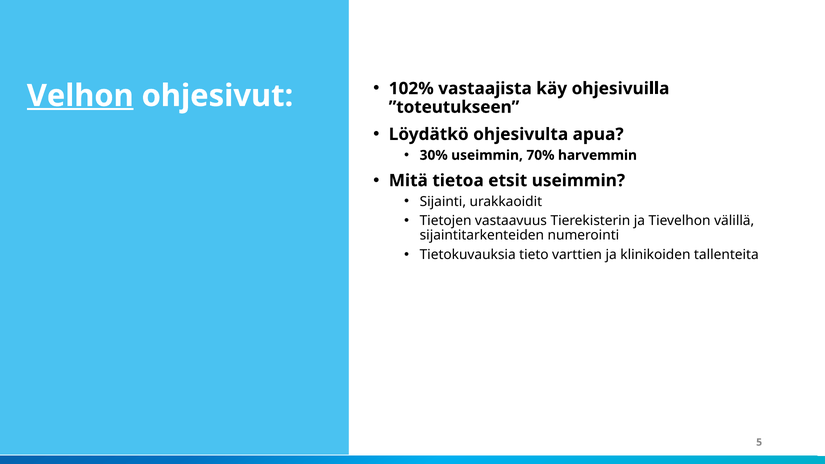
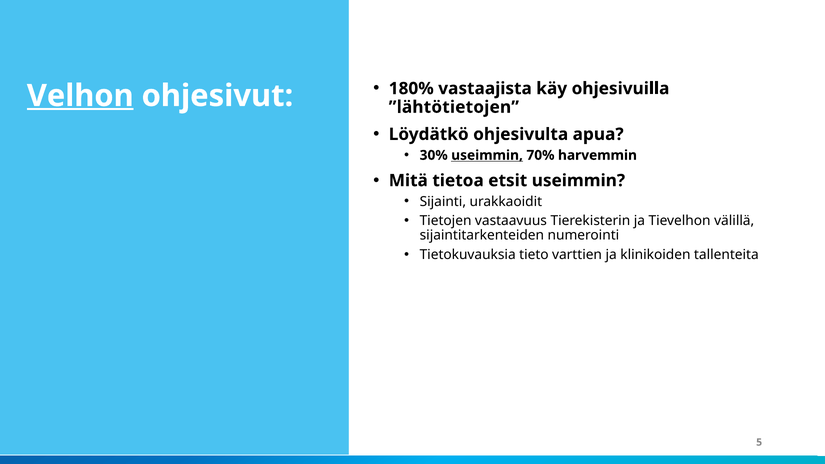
102%: 102% -> 180% (411, 89)
”toteutukseen: ”toteutukseen -> ”lähtötietojen (454, 107)
useimmin underline: none -> present (487, 155)
